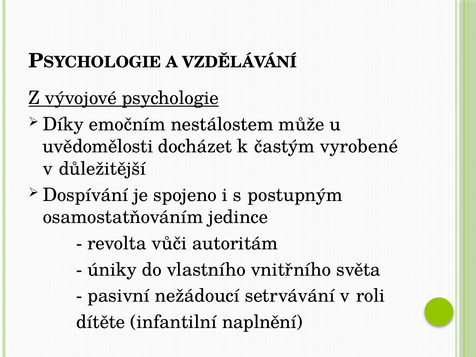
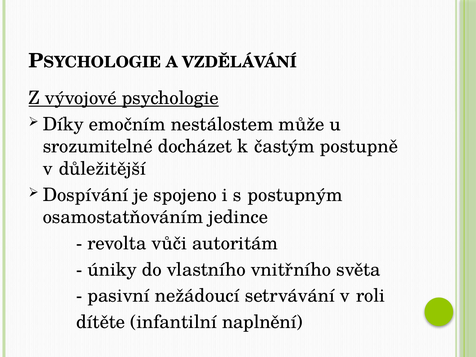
uvědomělosti: uvědomělosti -> srozumitelné (98, 147)
vyrobené: vyrobené -> postupně (359, 147)
